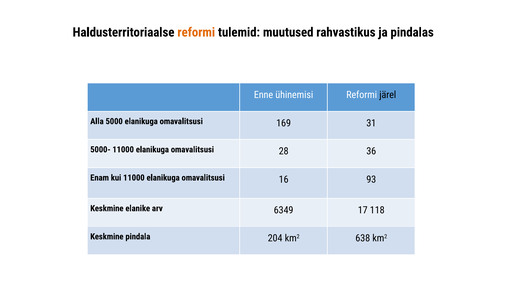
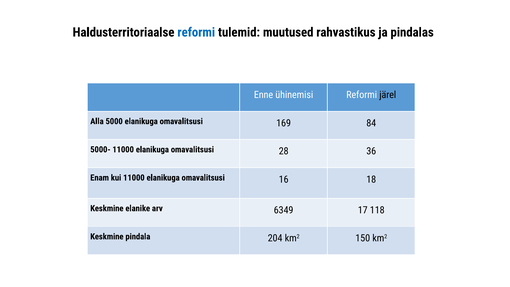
reformi colour: orange -> blue (196, 32)
31: 31 -> 84 (371, 123)
93: 93 -> 18 (371, 179)
638: 638 -> 150 (363, 238)
